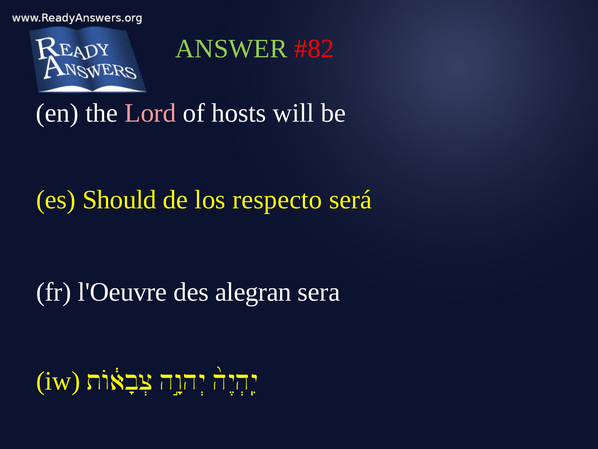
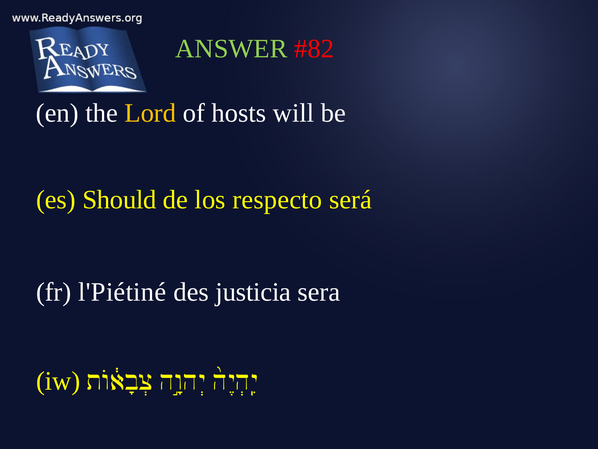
Lord colour: pink -> yellow (150, 113)
l'Oeuvre: l'Oeuvre -> l'Piétiné (122, 292)
alegran: alegran -> justicia (253, 292)
